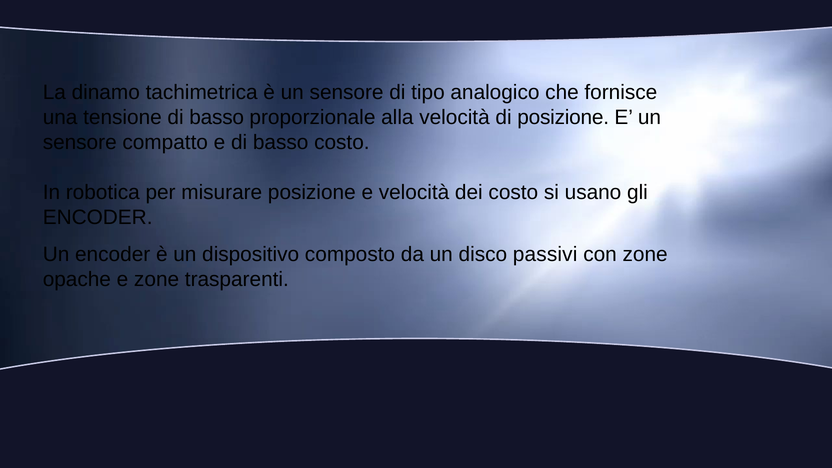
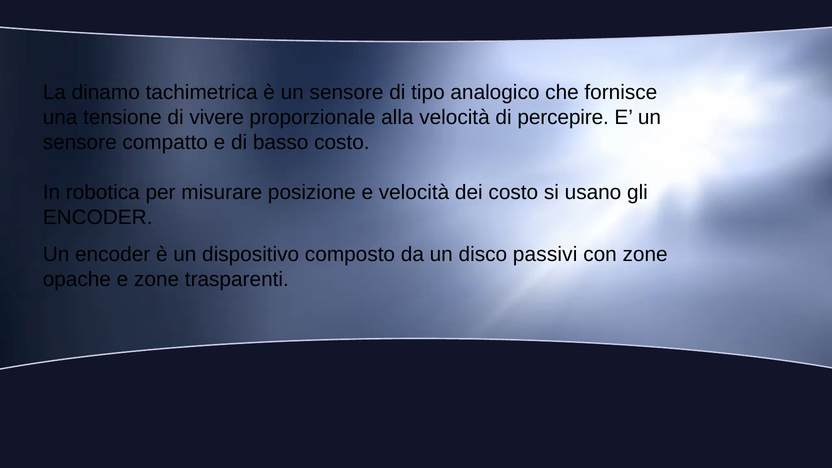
tensione di basso: basso -> vivere (217, 117)
di posizione: posizione -> percepire (563, 117)
